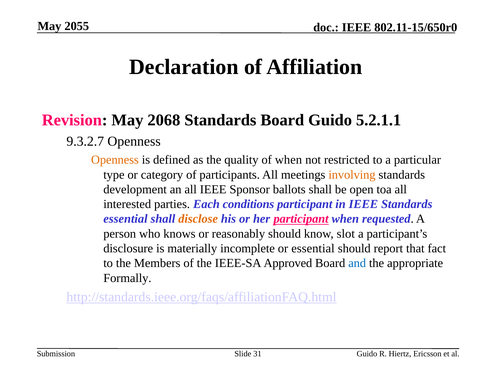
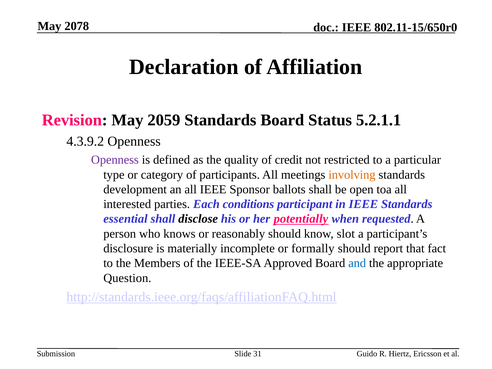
2055: 2055 -> 2078 (77, 26)
2068: 2068 -> 2059 (164, 120)
Board Guido: Guido -> Status (330, 120)
9.3.2.7: 9.3.2.7 -> 4.3.9.2 (85, 141)
Openness colour: orange -> purple (115, 160)
of when: when -> credit (289, 160)
disclose colour: orange -> black (198, 219)
her participant: participant -> potentially (301, 219)
or essential: essential -> formally (313, 248)
Formally: Formally -> Question (127, 278)
